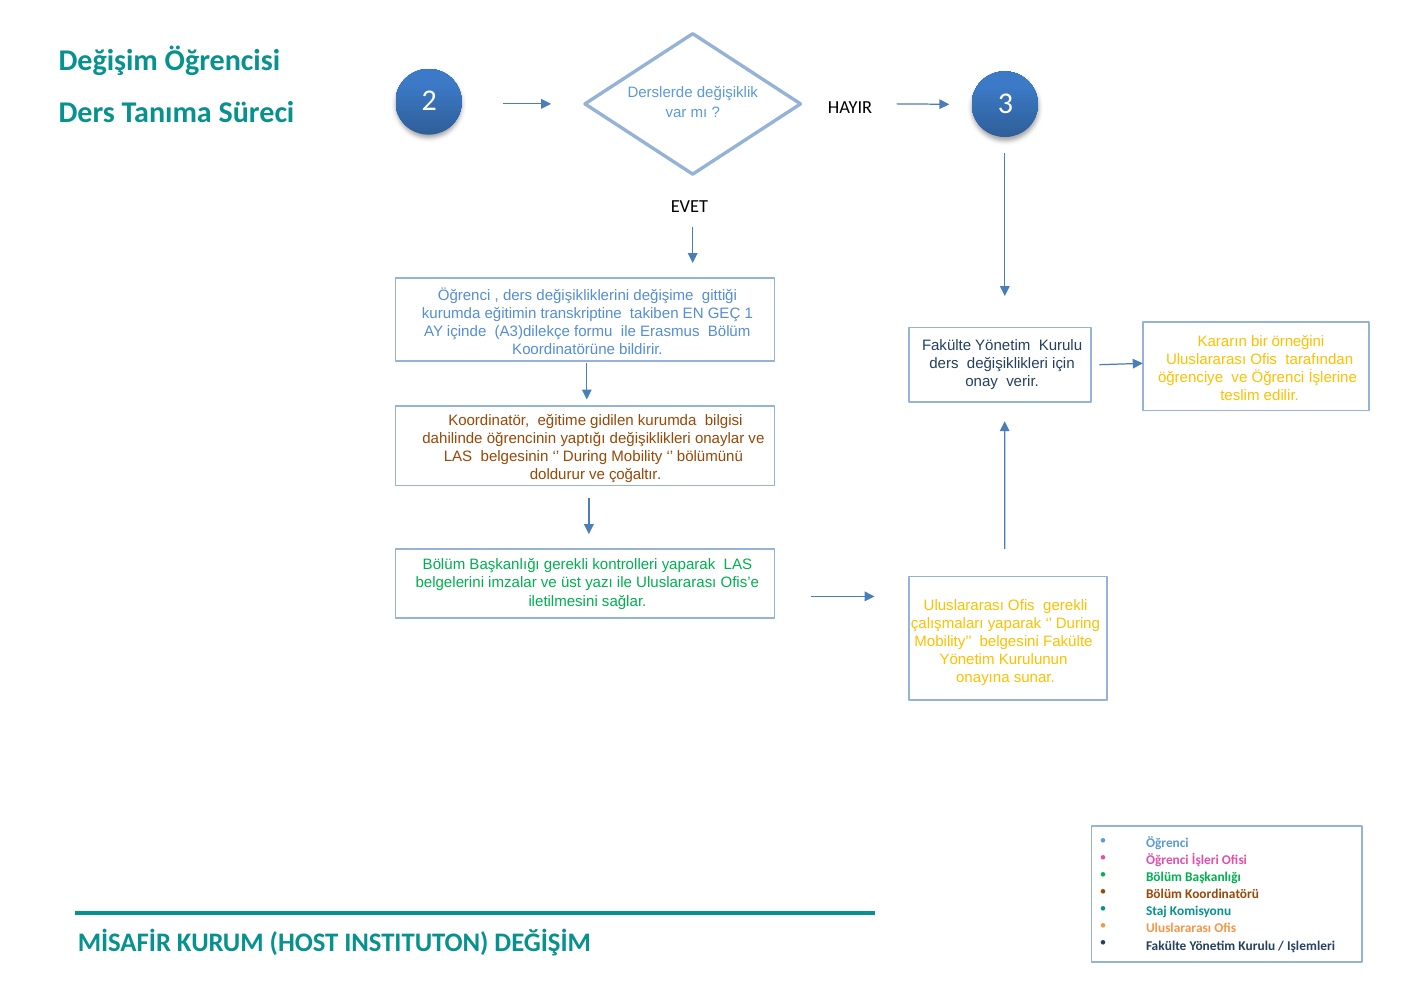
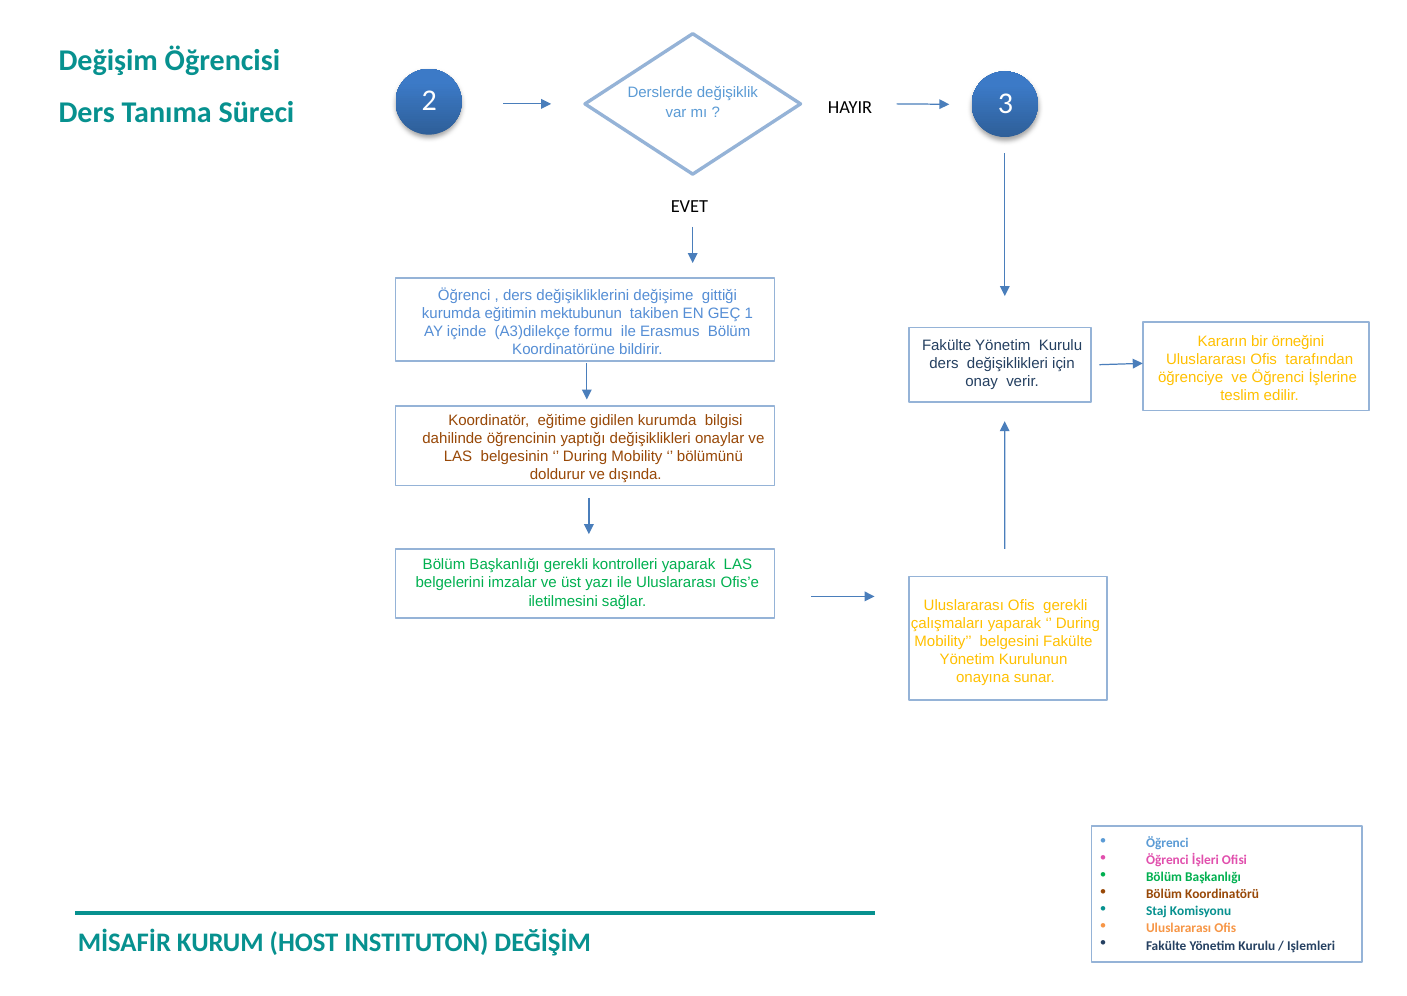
transkriptine: transkriptine -> mektubunun (581, 314)
çoğaltır: çoğaltır -> dışında (635, 474)
